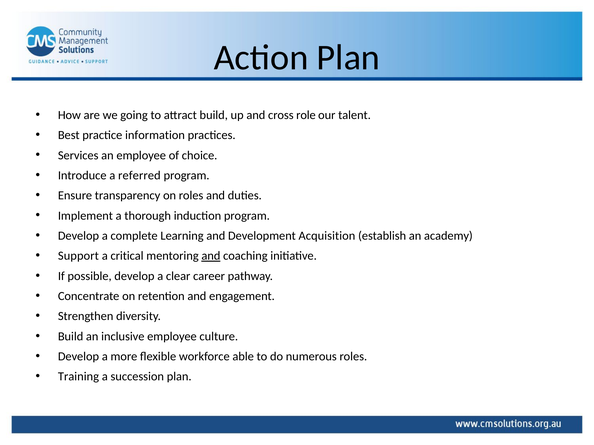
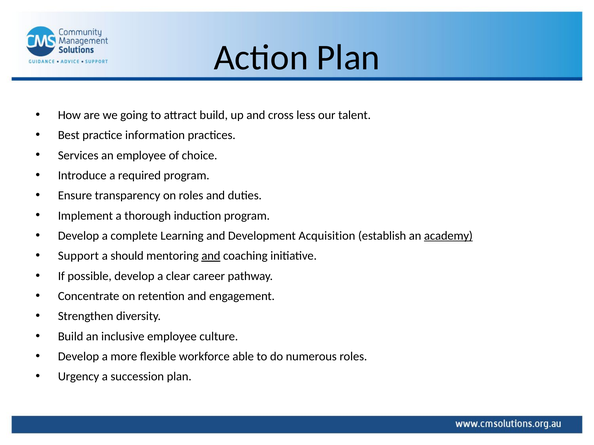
role: role -> less (306, 115)
referred: referred -> required (139, 176)
academy underline: none -> present (448, 236)
critical: critical -> should (127, 256)
Training: Training -> Urgency (79, 377)
